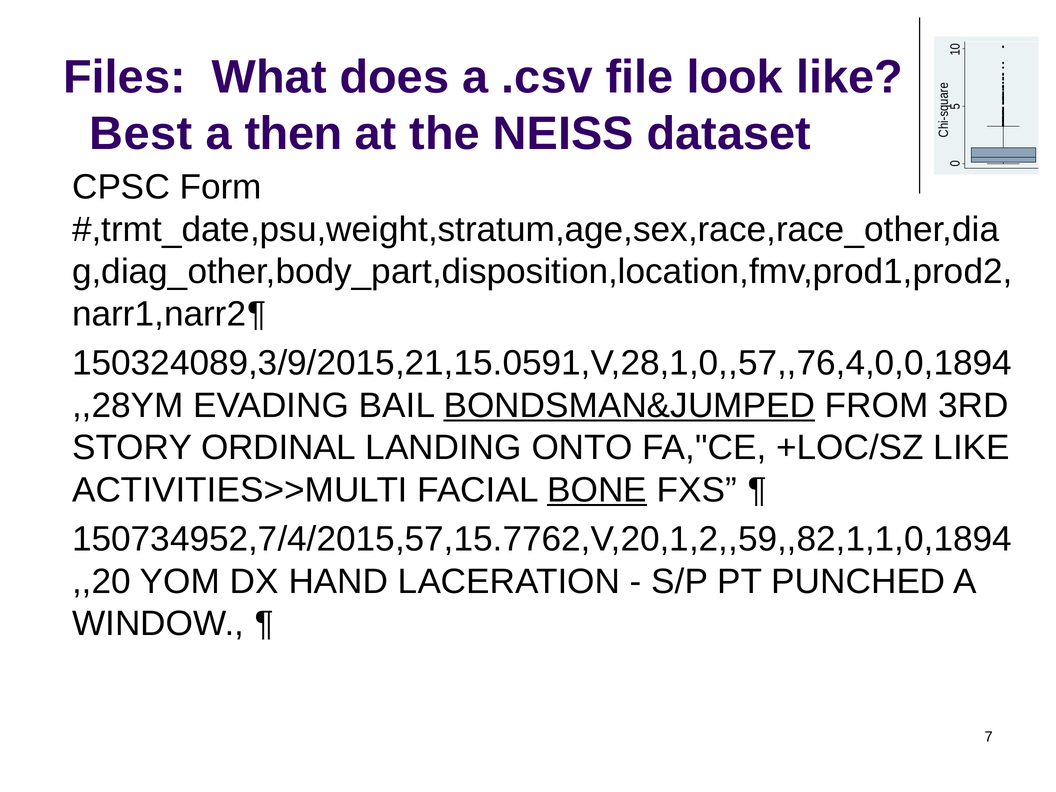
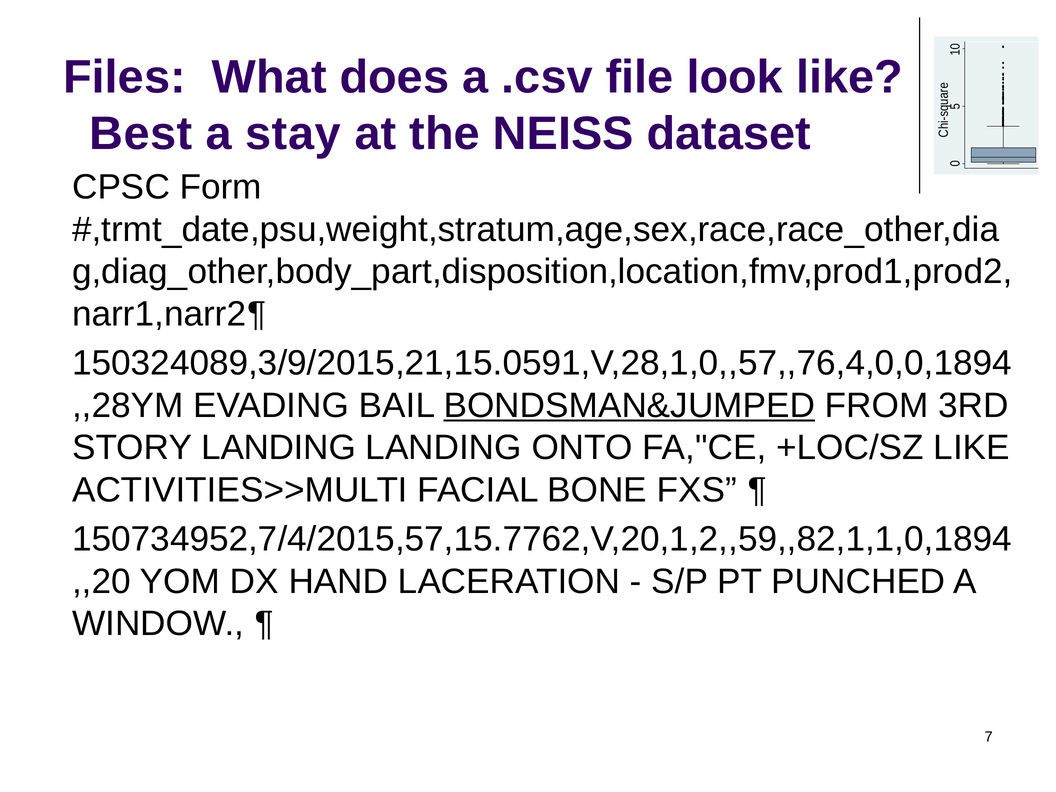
then: then -> stay (293, 134)
STORY ORDINAL: ORDINAL -> LANDING (279, 448)
BONE underline: present -> none (597, 490)
